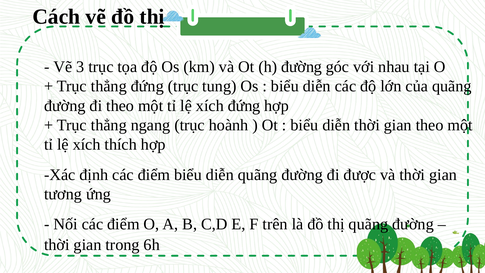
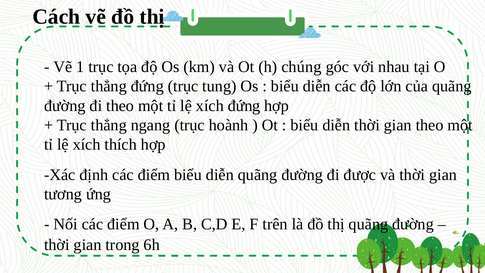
3: 3 -> 1 (80, 67)
h đường: đường -> chúng (301, 67)
